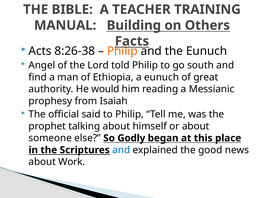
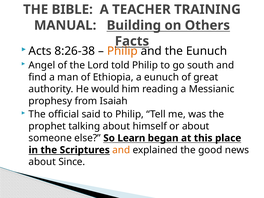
Godly: Godly -> Learn (131, 138)
and colour: blue -> orange (121, 150)
Work: Work -> Since (72, 162)
